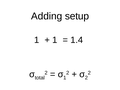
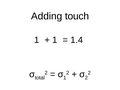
setup: setup -> touch (77, 16)
